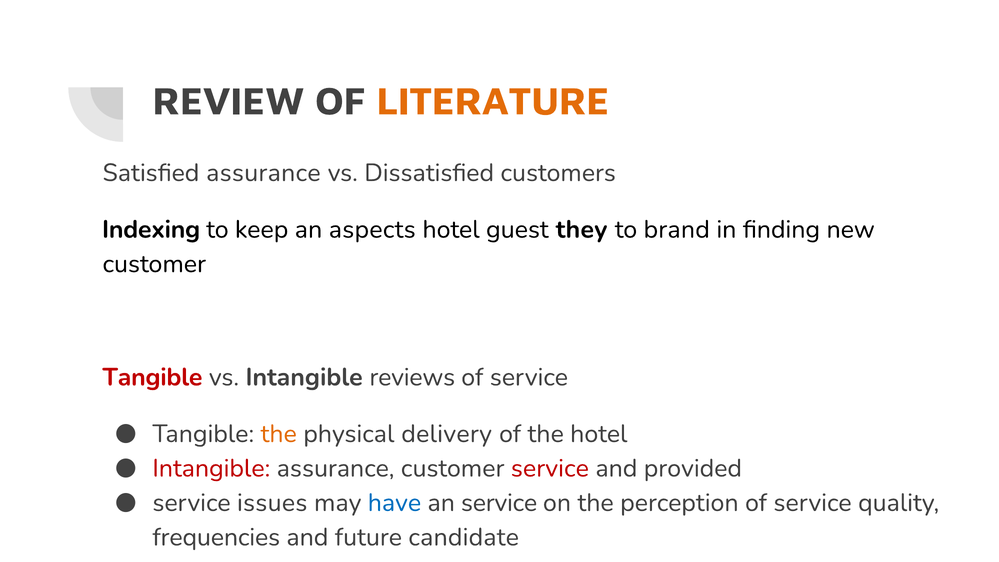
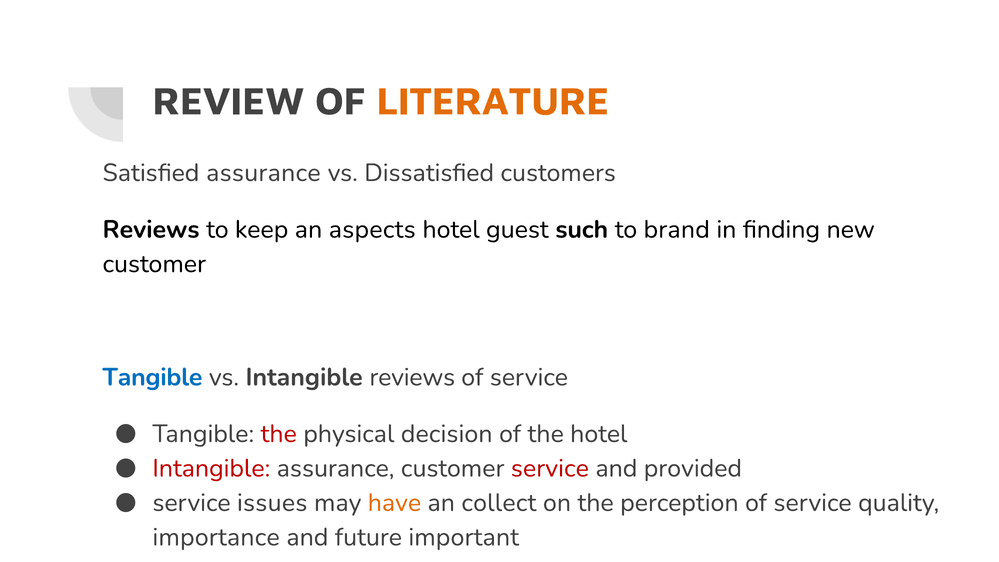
Indexing: Indexing -> Reviews (151, 229)
they: they -> such (582, 229)
Tangible colour: red -> blue (152, 377)
the colour: orange -> red (279, 434)
delivery: delivery -> decision (447, 434)
have colour: blue -> orange (394, 503)
an service: service -> collect (499, 503)
frequencies: frequencies -> importance (216, 537)
candidate: candidate -> important (464, 537)
